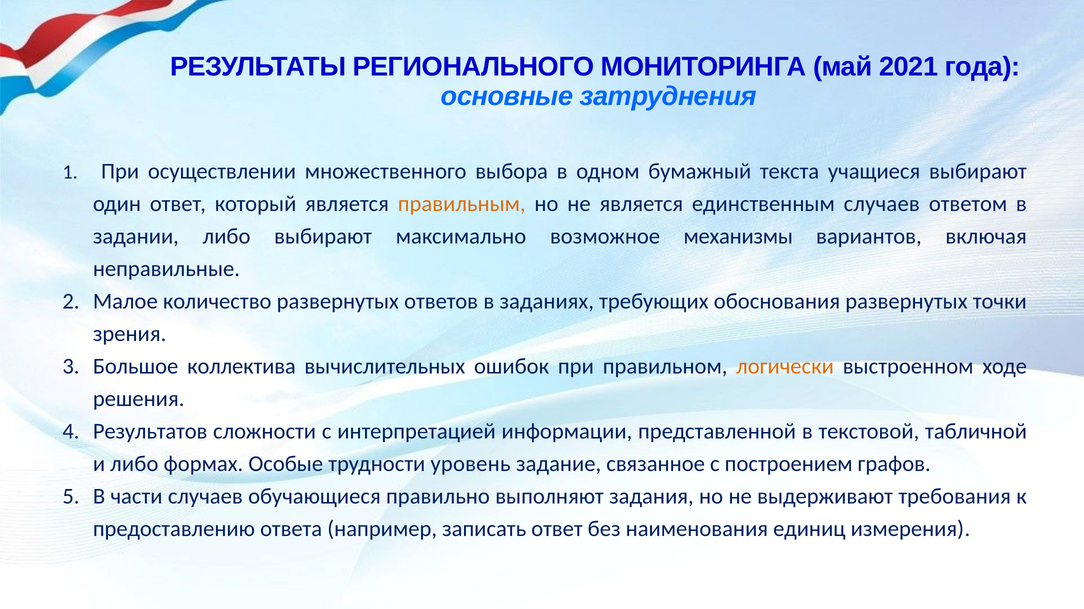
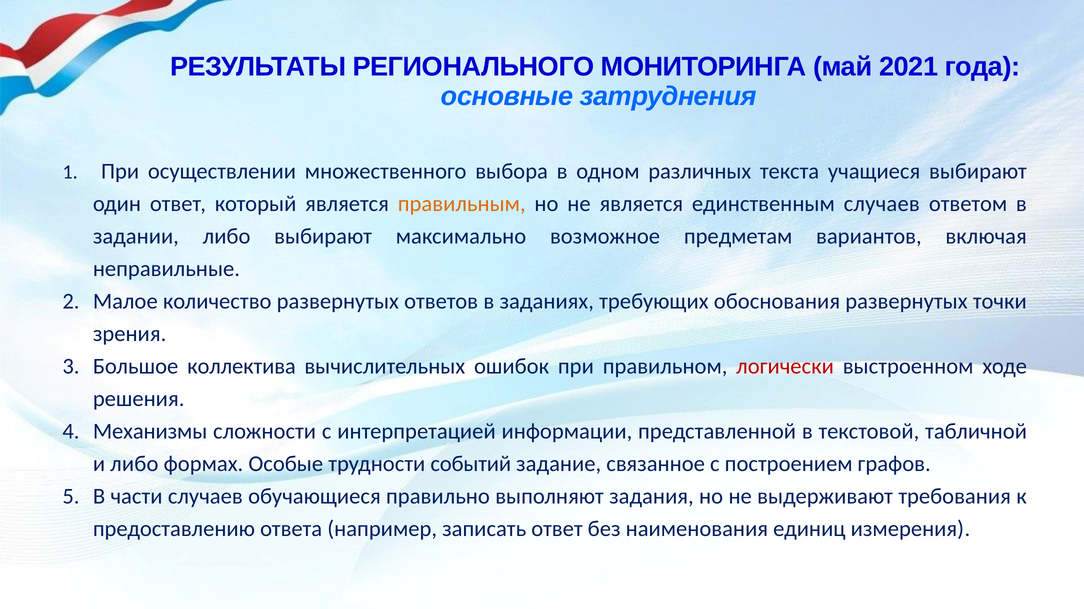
бумажный: бумажный -> различных (700, 171)
механизмы: механизмы -> предметам (738, 237)
логически colour: orange -> red (785, 367)
Результатов: Результатов -> Механизмы (150, 432)
уровень: уровень -> событий (471, 464)
